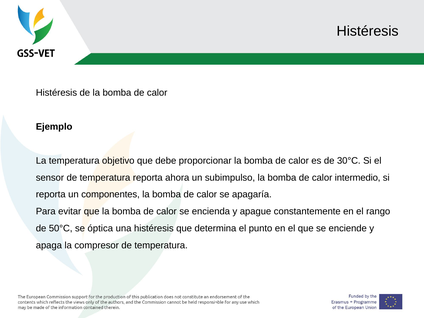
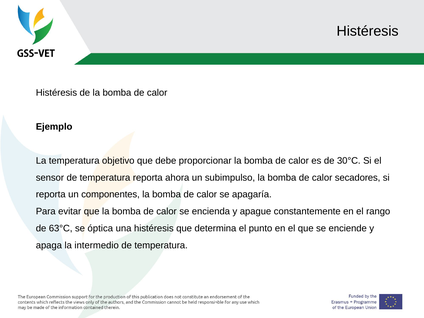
intermedio: intermedio -> secadores (358, 178)
50°C: 50°C -> 63°C (61, 228)
compresor: compresor -> intermedio (97, 245)
